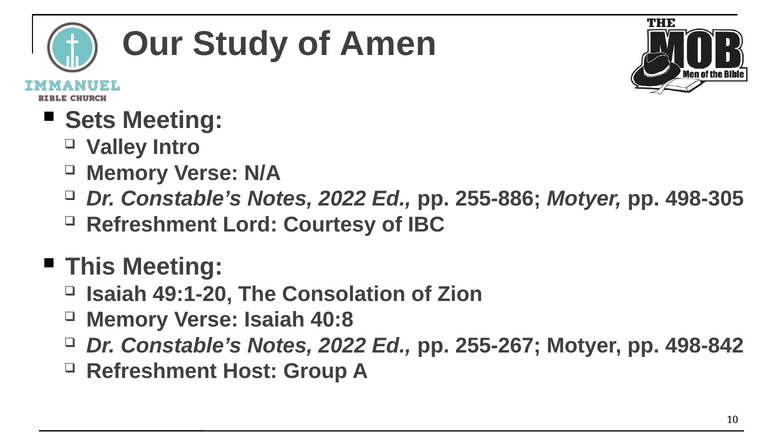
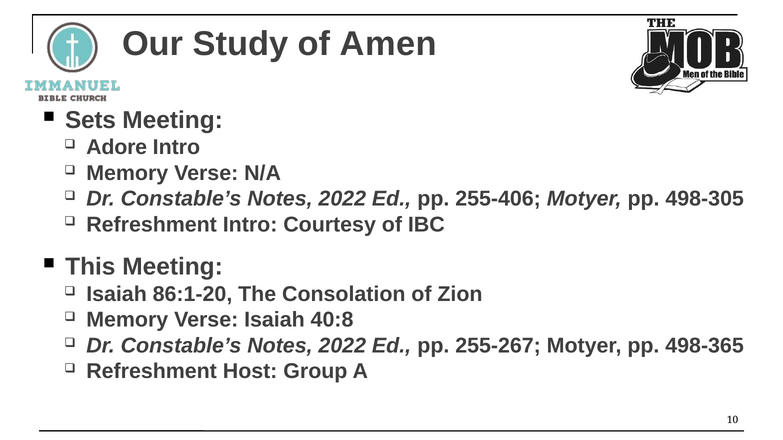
Valley: Valley -> Adore (117, 148)
255-886: 255-886 -> 255-406 (498, 199)
Refreshment Lord: Lord -> Intro (250, 225)
49:1-20: 49:1-20 -> 86:1-20 (193, 294)
498-842: 498-842 -> 498-365 (705, 346)
